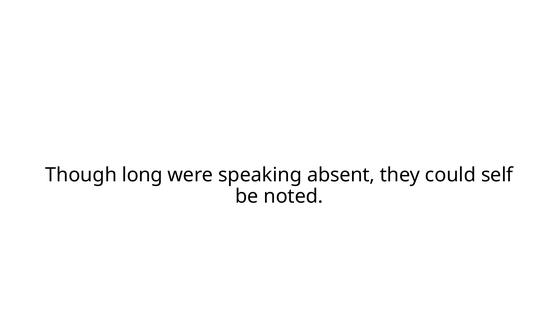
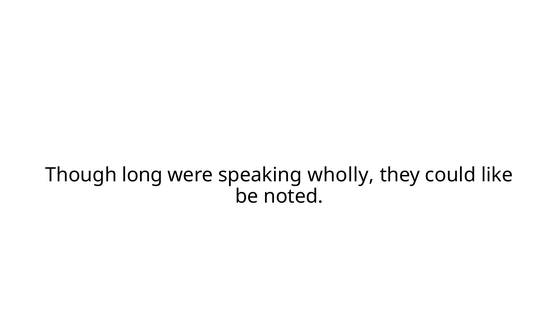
absent: absent -> wholly (341, 175)
self: self -> like (497, 175)
